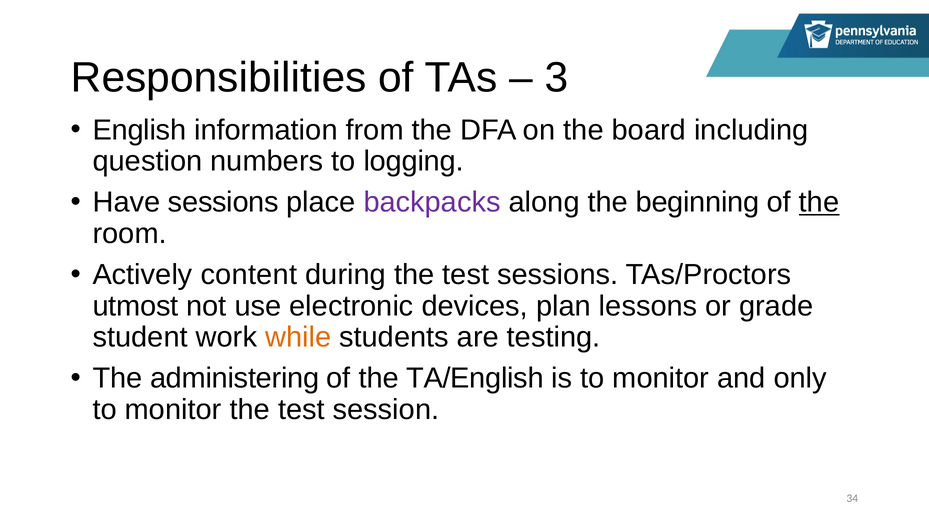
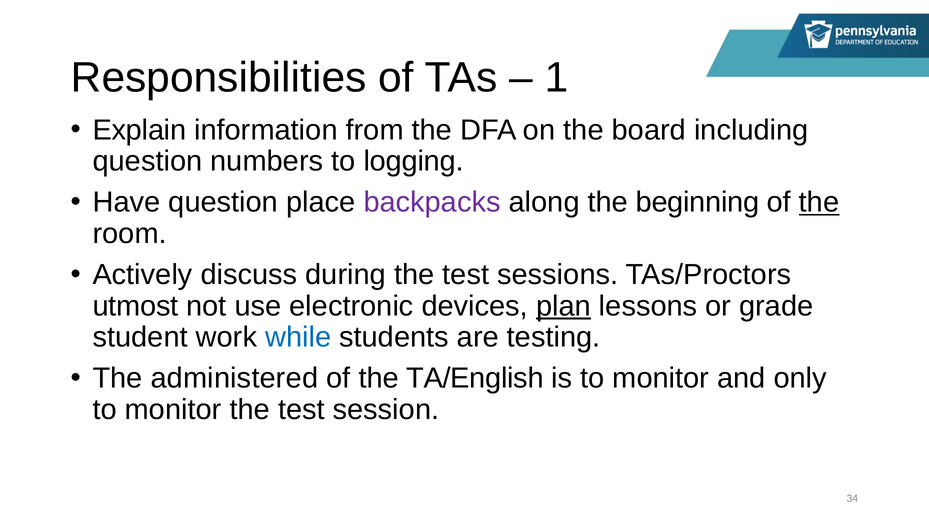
3: 3 -> 1 (556, 78)
English: English -> Explain (139, 130)
Have sessions: sessions -> question (223, 203)
content: content -> discuss (249, 275)
plan underline: none -> present (563, 306)
while colour: orange -> blue (298, 338)
administering: administering -> administered (234, 379)
